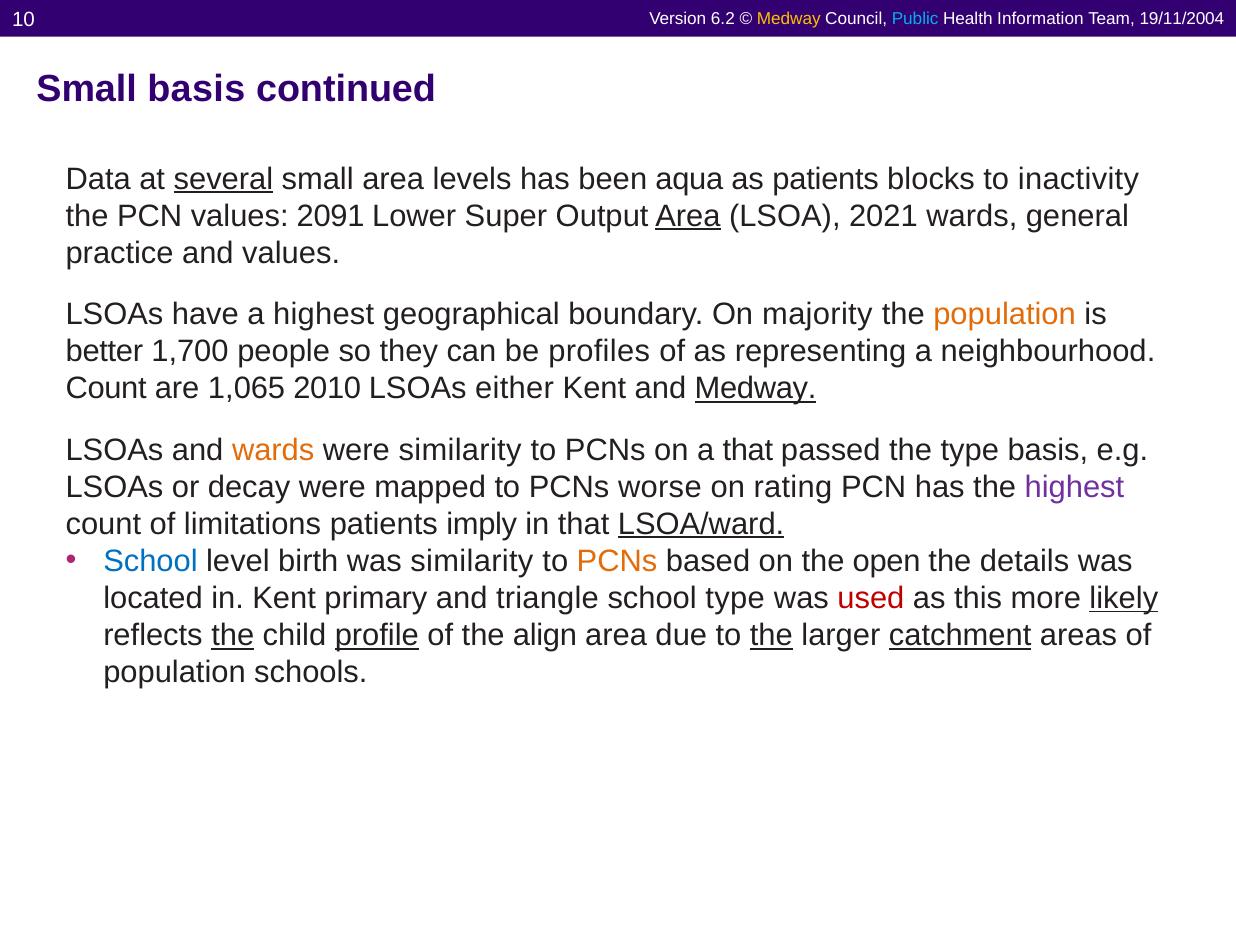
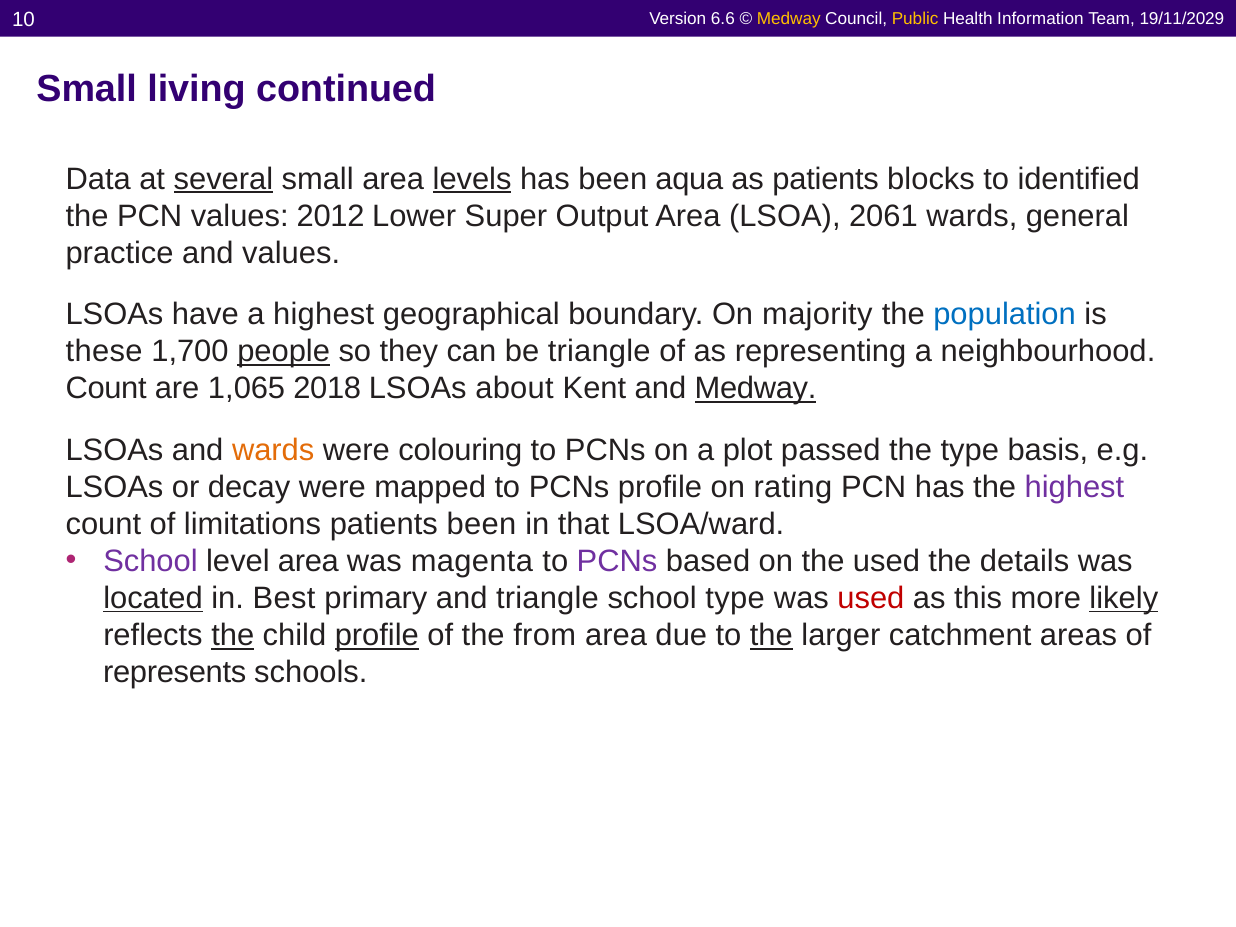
6.2: 6.2 -> 6.6 (723, 19)
Public colour: light blue -> yellow (915, 19)
19/11/2004: 19/11/2004 -> 19/11/2029 (1182, 19)
Small basis: basis -> living (197, 89)
levels underline: none -> present (472, 179)
inactivity: inactivity -> identified (1079, 179)
2091: 2091 -> 2012 (331, 216)
Area underline: present -> none (688, 216)
2021: 2021 -> 2061 (883, 216)
population colour: orange -> blue (1005, 314)
better: better -> these (104, 351)
people underline: none -> present (284, 351)
be profiles: profiles -> triangle (599, 351)
2010: 2010 -> 2018 (327, 389)
either: either -> about (515, 389)
were similarity: similarity -> colouring (460, 450)
a that: that -> plot (748, 450)
PCNs worse: worse -> profile (660, 487)
patients imply: imply -> been (481, 524)
LSOA/ward underline: present -> none (701, 524)
School colour: blue -> purple (150, 561)
level birth: birth -> area (308, 561)
was similarity: similarity -> magenta (472, 561)
PCNs colour: orange -> purple (617, 561)
the open: open -> used (886, 561)
located underline: none -> present (153, 598)
in Kent: Kent -> Best (284, 598)
align: align -> from (545, 635)
catchment underline: present -> none (960, 635)
population: population -> represents (175, 672)
